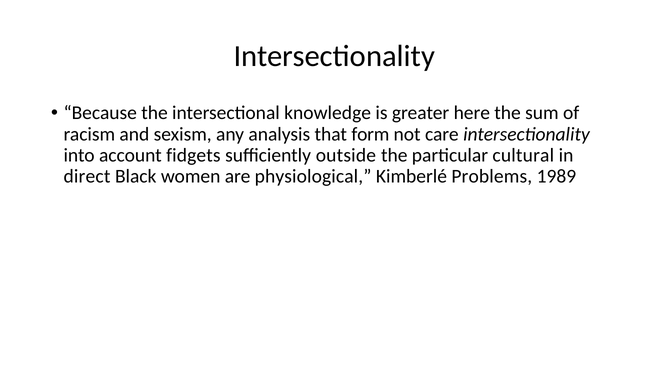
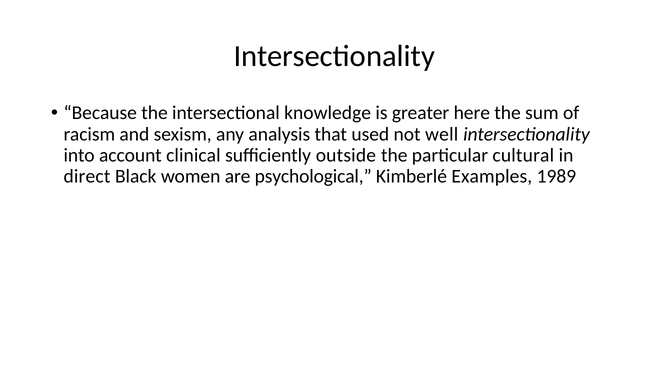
form: form -> used (370, 134)
care: care -> well (442, 134)
fidgets: fidgets -> clinical (193, 155)
physiological: physiological -> psychological (313, 176)
Problems: Problems -> Examples (492, 176)
